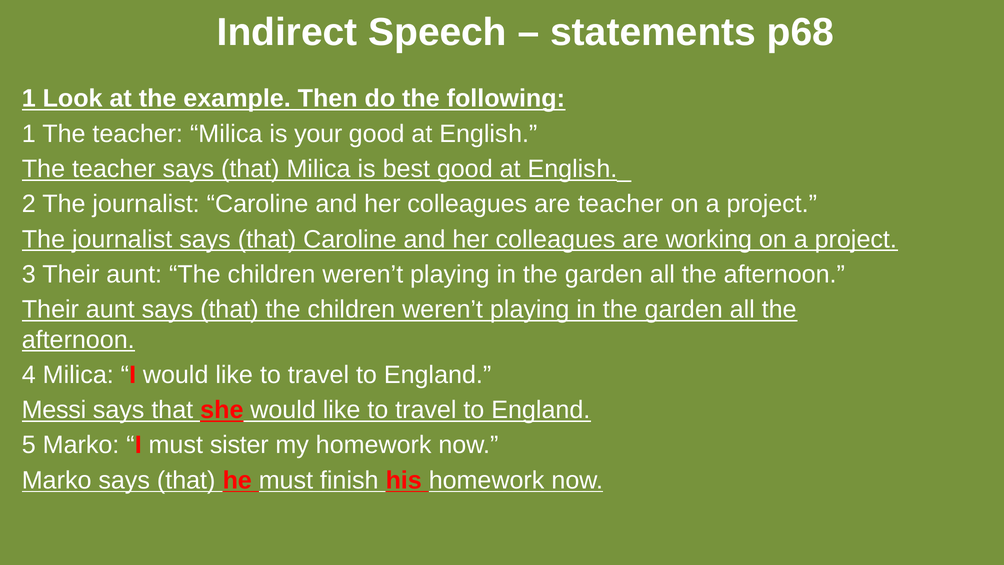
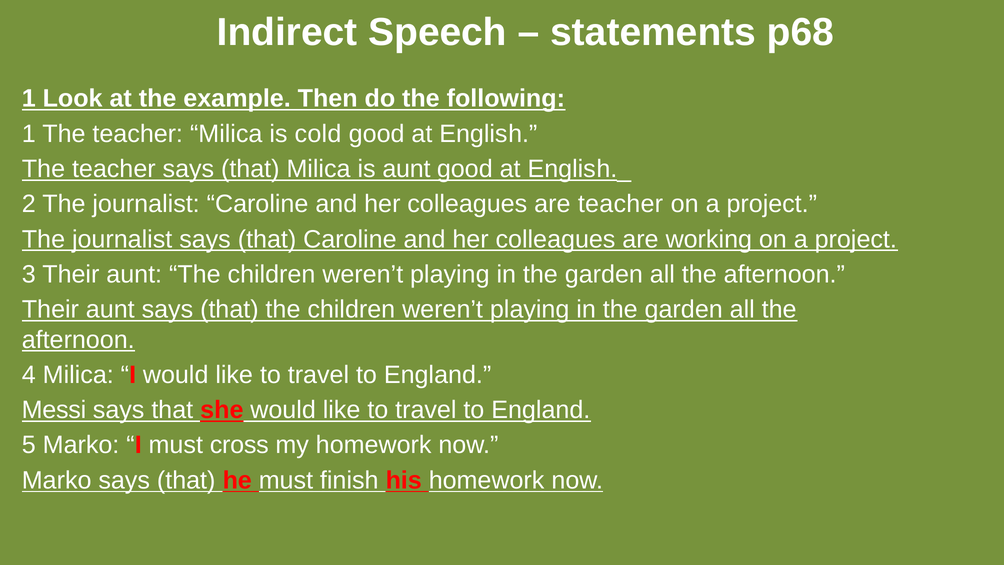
your: your -> cold (318, 134)
is best: best -> aunt (406, 169)
sister: sister -> cross (239, 445)
